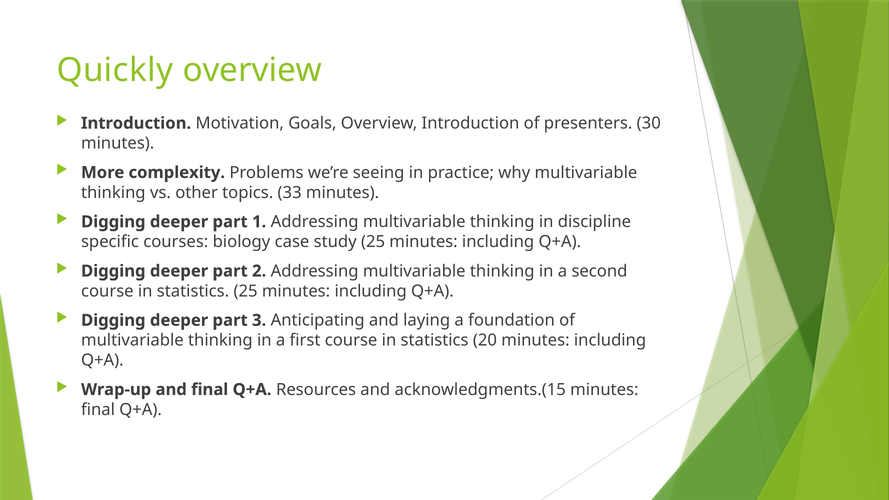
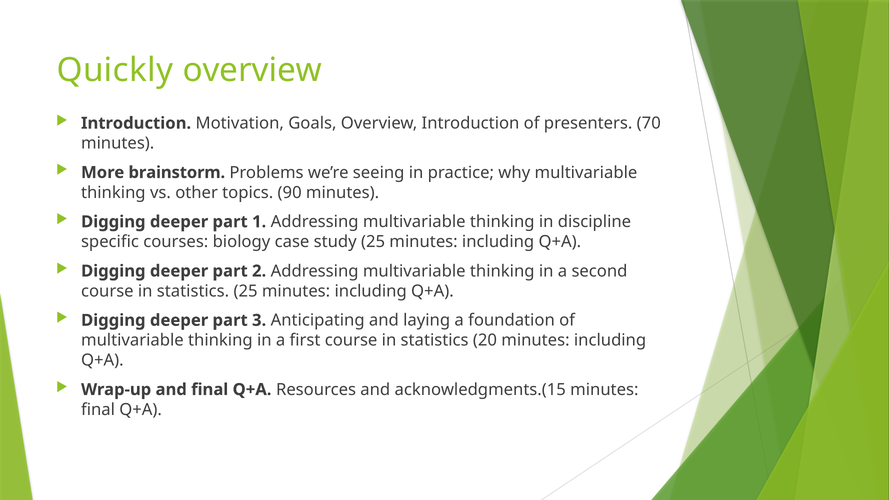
30: 30 -> 70 (649, 123)
complexity: complexity -> brainstorm (177, 173)
33: 33 -> 90 (290, 193)
